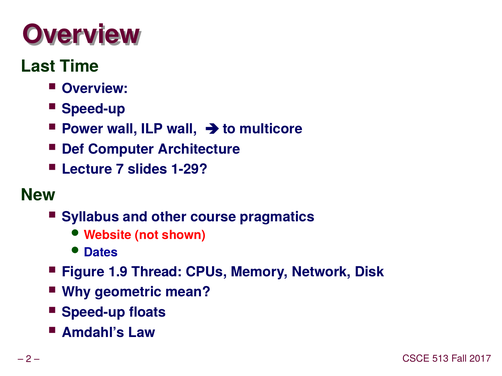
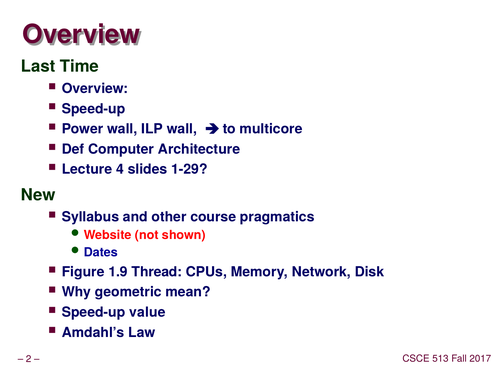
7: 7 -> 4 (120, 170)
floats: floats -> value (147, 313)
